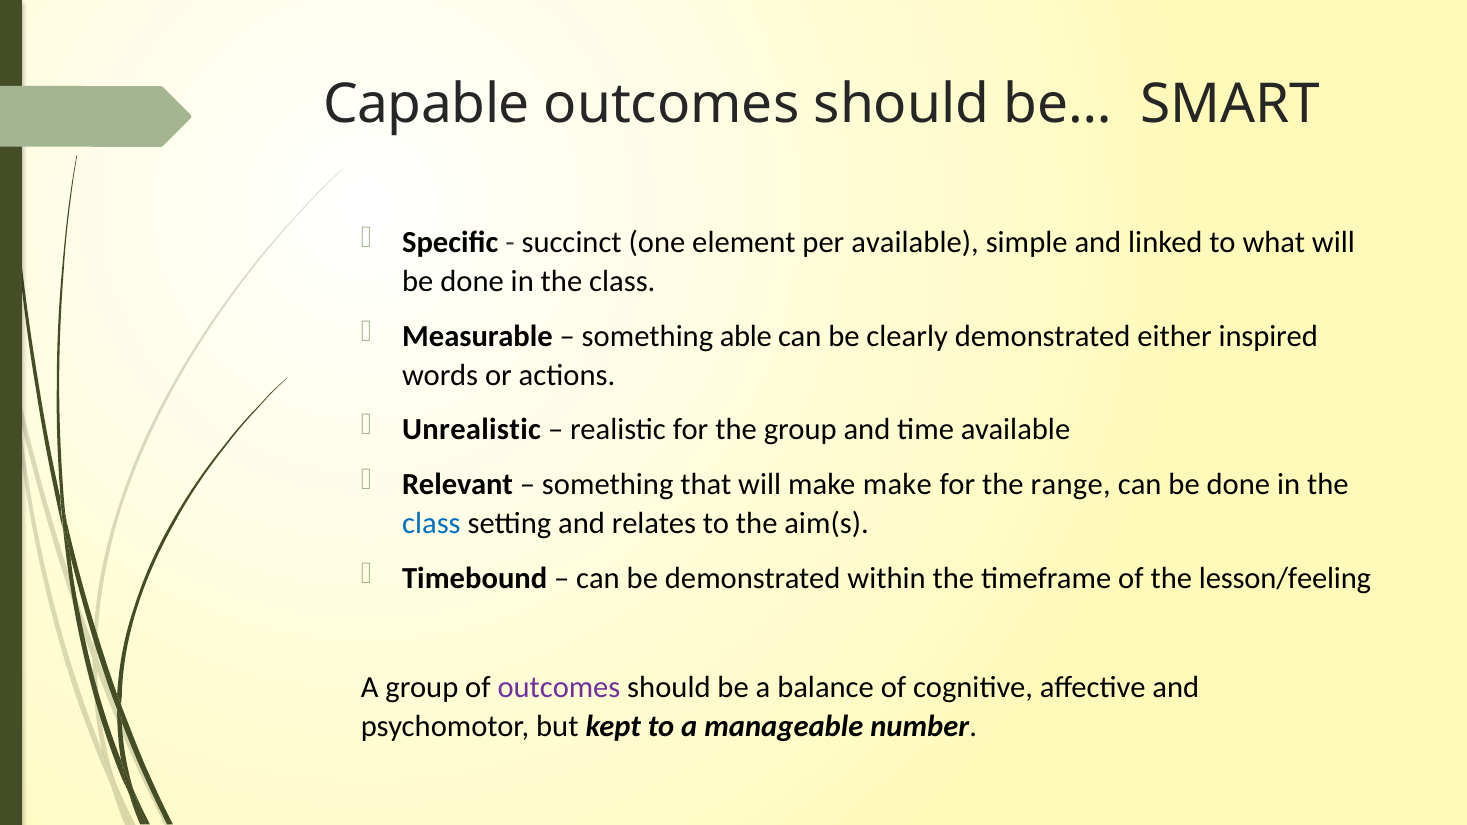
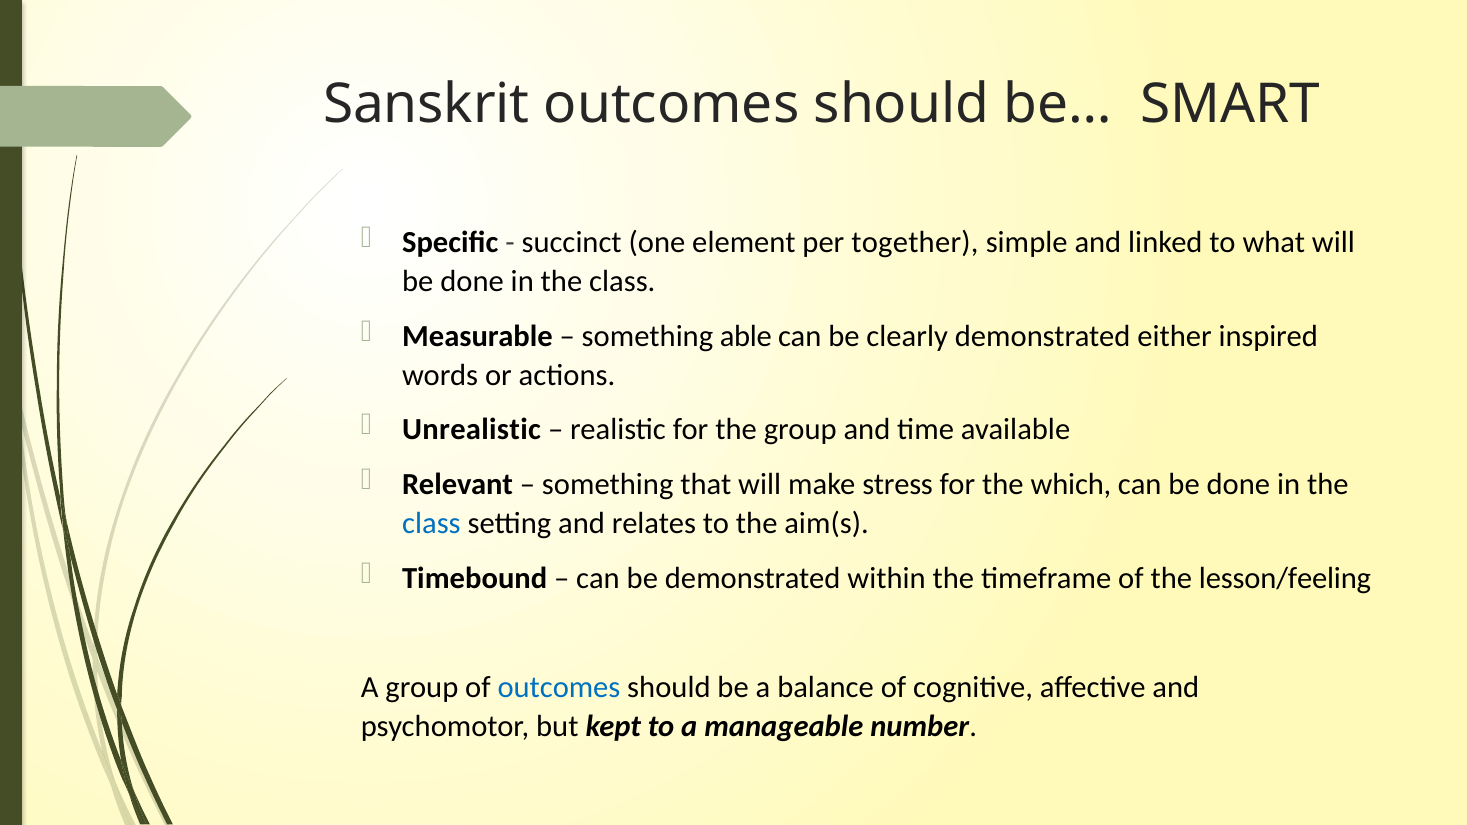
Capable: Capable -> Sanskrit (426, 105)
per available: available -> together (915, 242)
make make: make -> stress (898, 484)
range: range -> which (1071, 484)
outcomes colour: purple -> blue (559, 688)
